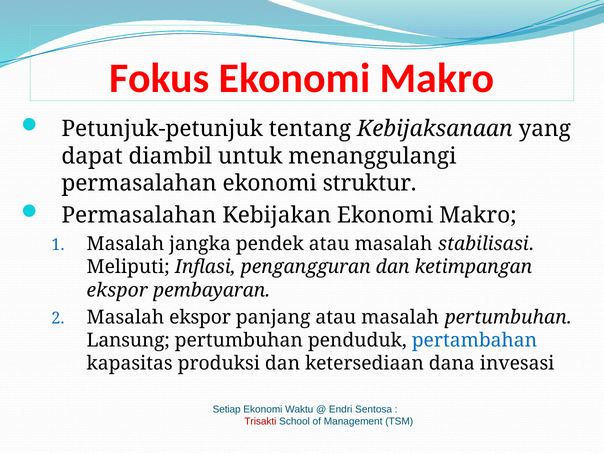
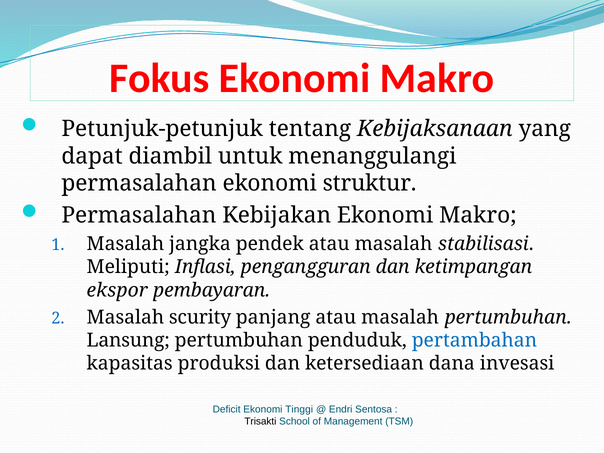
Masalah ekspor: ekspor -> scurity (200, 317)
Setiap: Setiap -> Deficit (227, 409)
Waktu: Waktu -> Tinggi (299, 409)
Trisakti colour: red -> black (260, 421)
